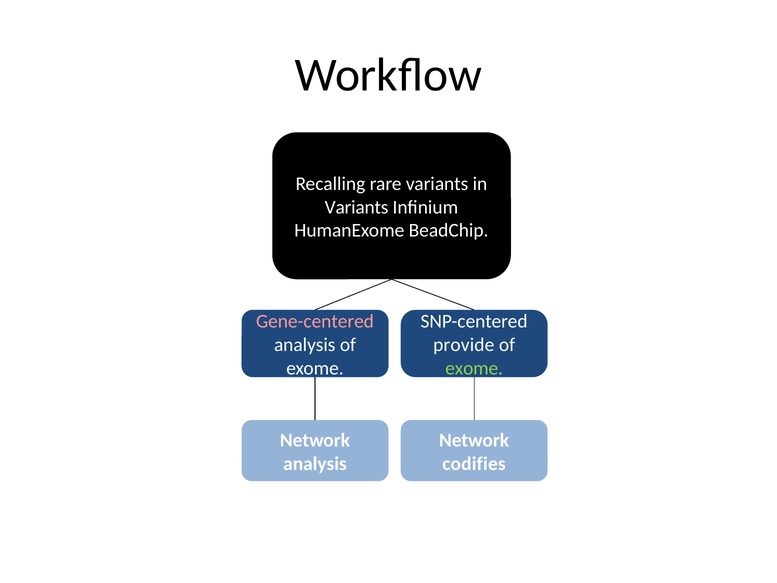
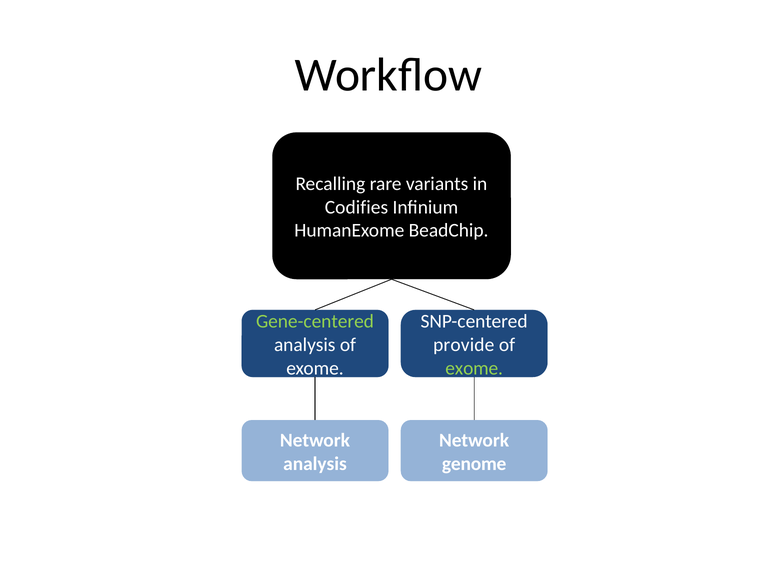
Variants: Variants -> Codifies (356, 207)
Gene-centered colour: pink -> light green (315, 321)
codifies: codifies -> genome (474, 463)
